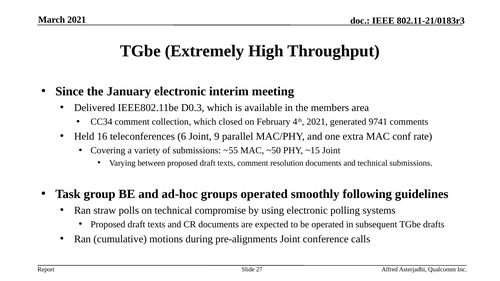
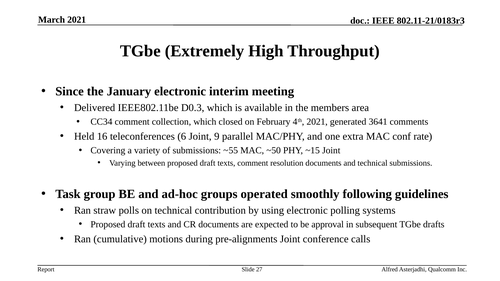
9741: 9741 -> 3641 (378, 122)
compromise: compromise -> contribution (220, 210)
be operated: operated -> approval (328, 225)
